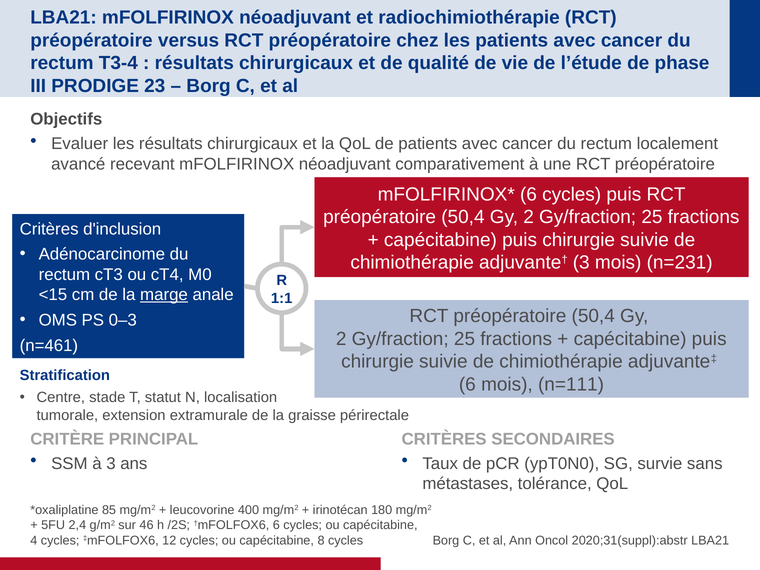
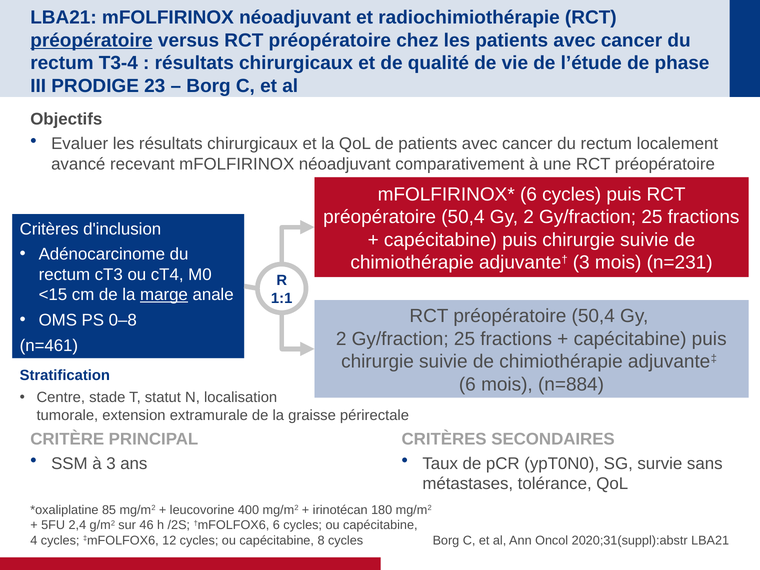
préopératoire underline: none -> present (91, 40)
0–3: 0–3 -> 0–8 (123, 320)
n=111: n=111 -> n=884 (571, 384)
